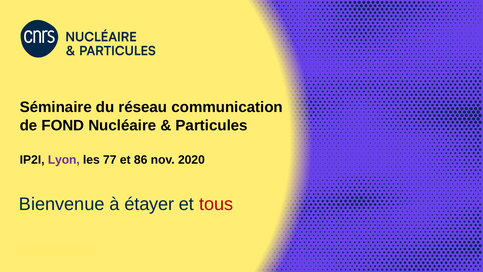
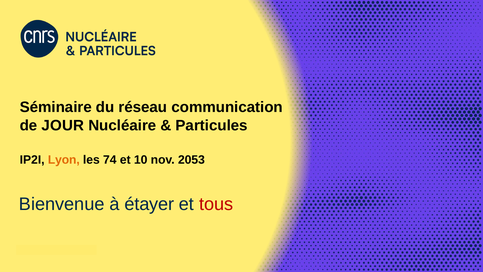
FOND: FOND -> JOUR (63, 125)
Lyon colour: purple -> orange (64, 159)
77: 77 -> 74 (110, 159)
86: 86 -> 10 (141, 159)
2020: 2020 -> 2053 (191, 159)
